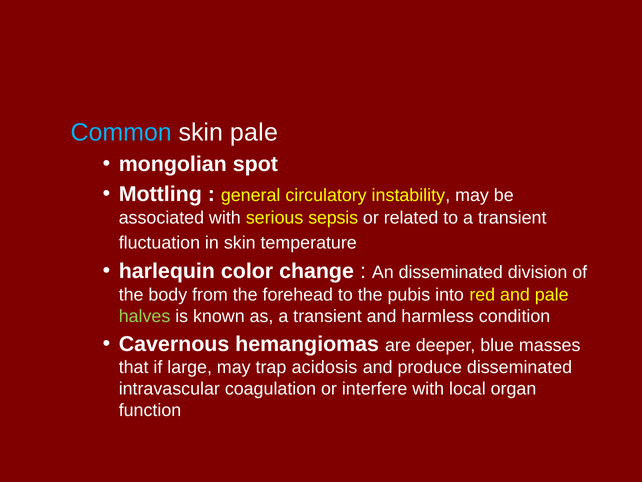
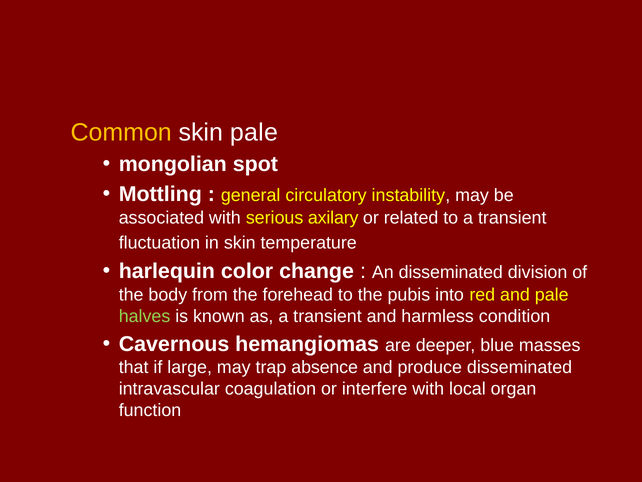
Common colour: light blue -> yellow (121, 132)
sepsis: sepsis -> axilary (333, 217)
acidosis: acidosis -> absence (325, 367)
